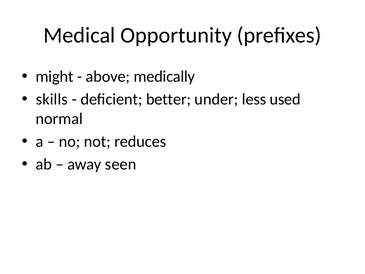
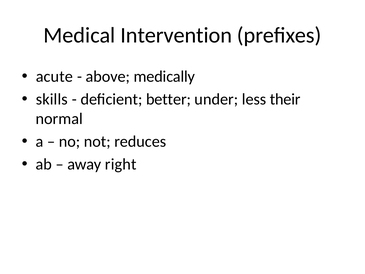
Opportunity: Opportunity -> Intervention (176, 35)
might: might -> acute (54, 77)
used: used -> their (285, 99)
seen: seen -> right (121, 164)
